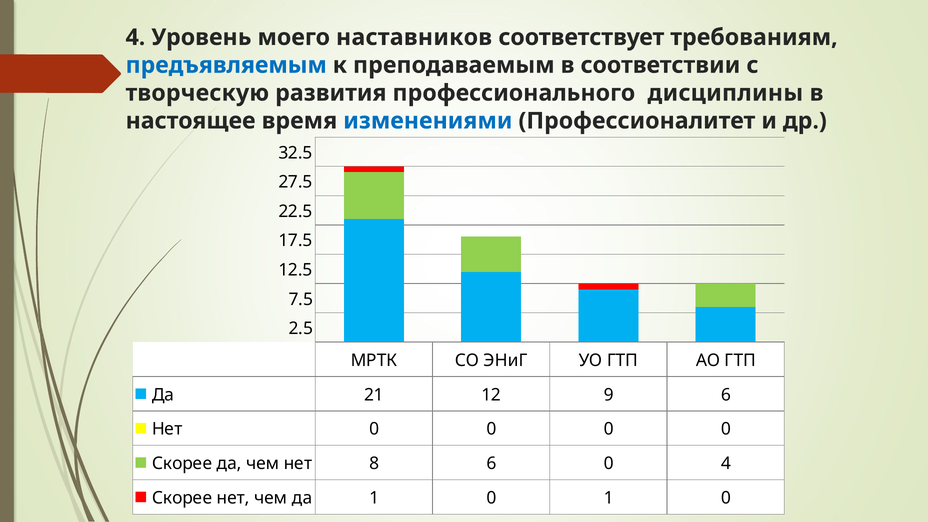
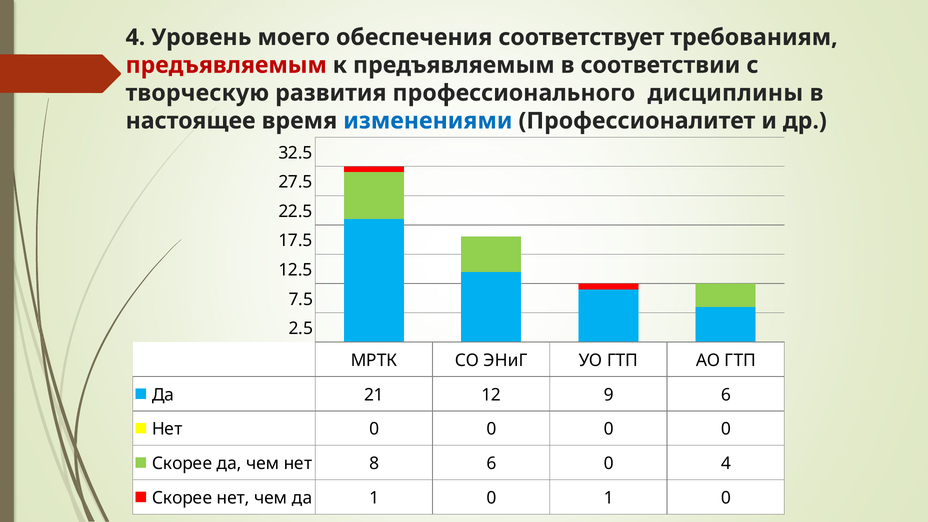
наставников: наставников -> обеспечения (414, 37)
предъявляемым colour: blue -> red (226, 65)
к преподаваемым: преподаваемым -> предъявляемым (454, 65)
